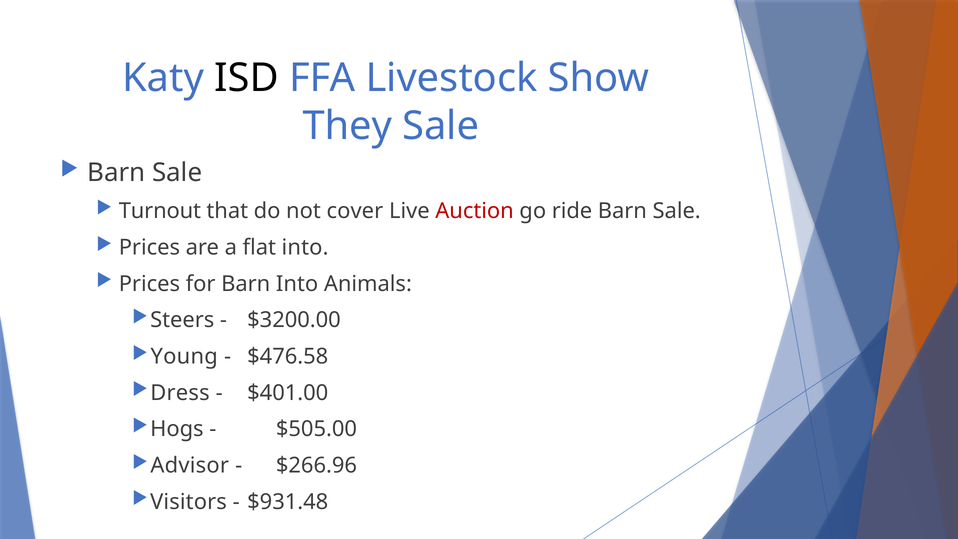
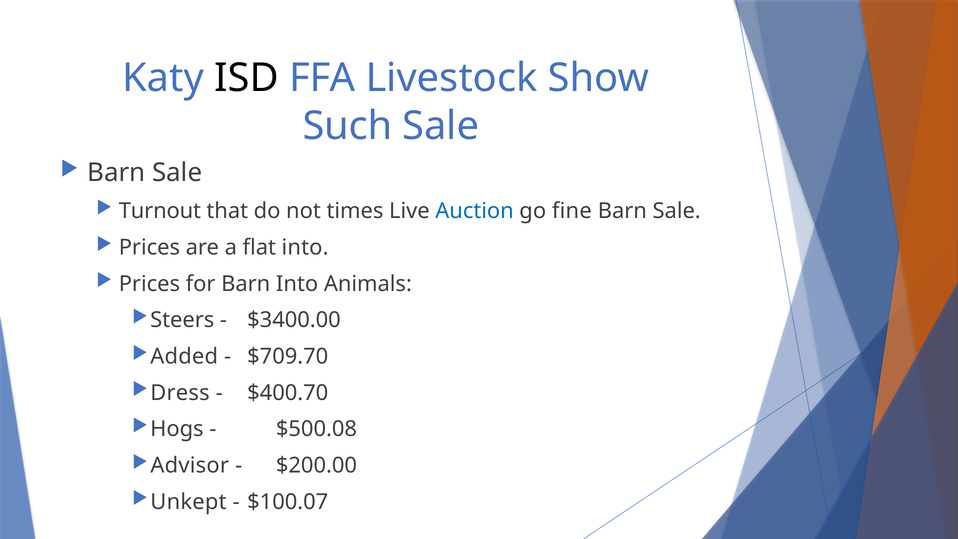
They: They -> Such (347, 126)
cover: cover -> times (355, 211)
Auction colour: red -> blue (475, 211)
ride: ride -> fine (572, 211)
$3200.00: $3200.00 -> $3400.00 (294, 320)
Young: Young -> Added (184, 356)
$476.58: $476.58 -> $709.70 (288, 356)
$401.00: $401.00 -> $400.70 (288, 393)
$505.00: $505.00 -> $500.08 (316, 429)
$266.96: $266.96 -> $200.00 (316, 465)
Visitors: Visitors -> Unkept (188, 502)
$931.48: $931.48 -> $100.07 (288, 502)
